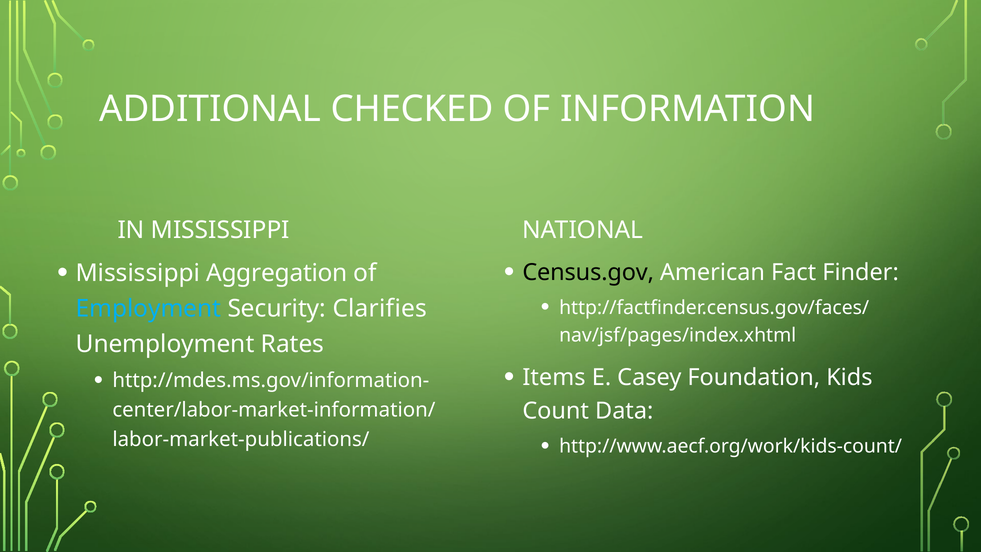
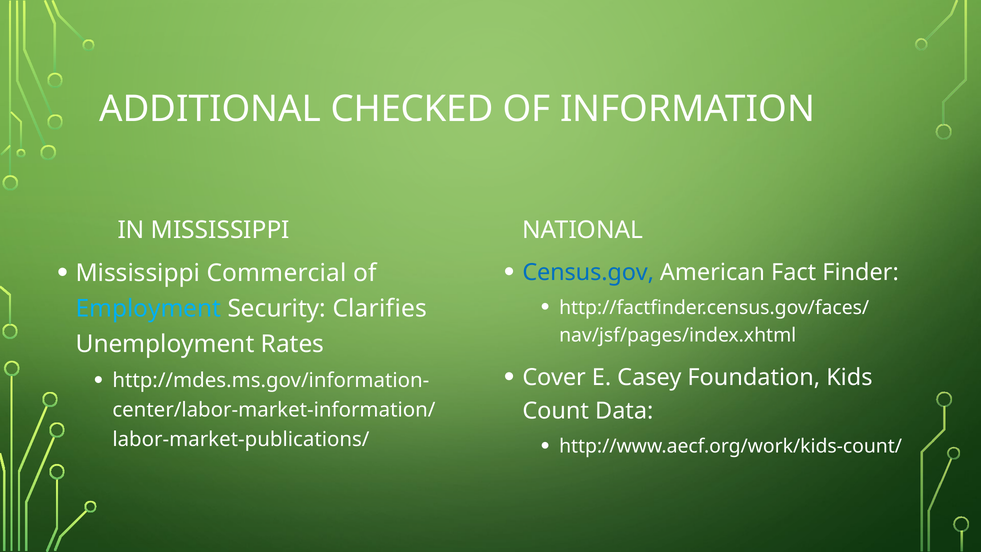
Census.gov colour: black -> blue (588, 272)
Aggregation: Aggregation -> Commercial (277, 273)
Items: Items -> Cover (554, 377)
